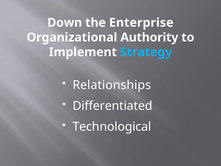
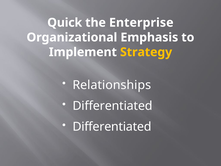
Down: Down -> Quick (65, 23)
Authority: Authority -> Emphasis (149, 37)
Strategy colour: light blue -> yellow (146, 52)
Technological: Technological -> Differentiated (112, 127)
